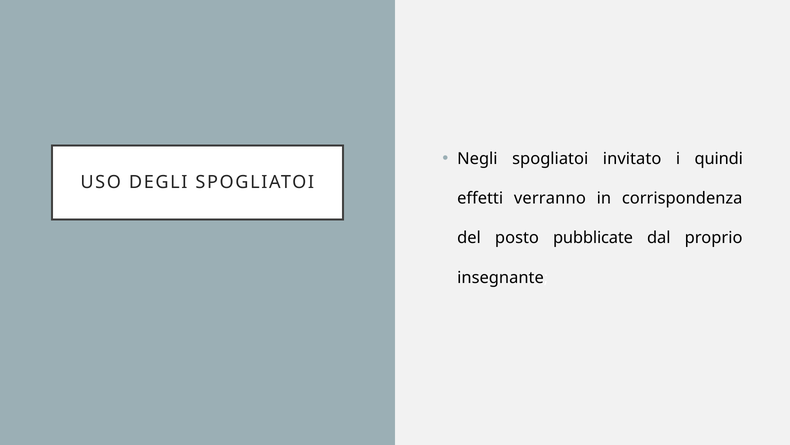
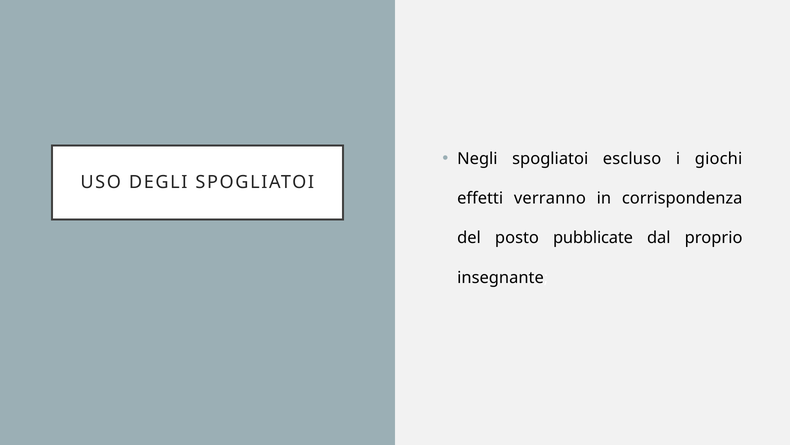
invitato: invitato -> escluso (632, 159)
quindi: quindi -> giochi (719, 159)
